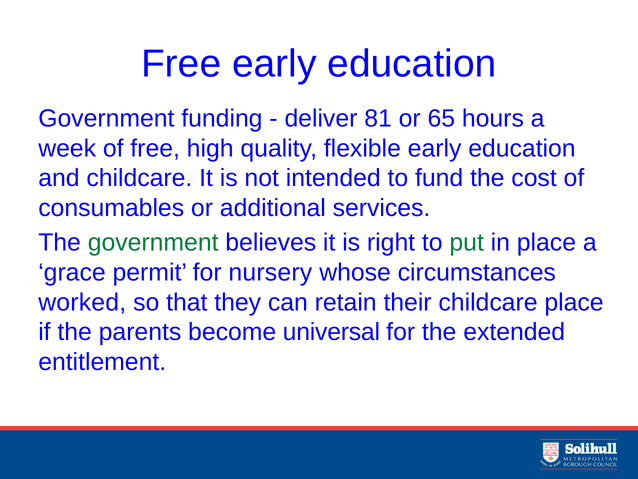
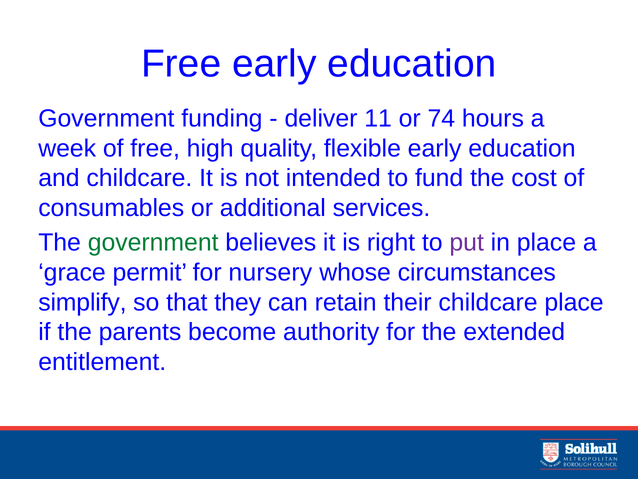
81: 81 -> 11 (378, 118)
65: 65 -> 74 (441, 118)
put colour: green -> purple (467, 243)
worked: worked -> simplify (82, 302)
universal: universal -> authority (331, 332)
